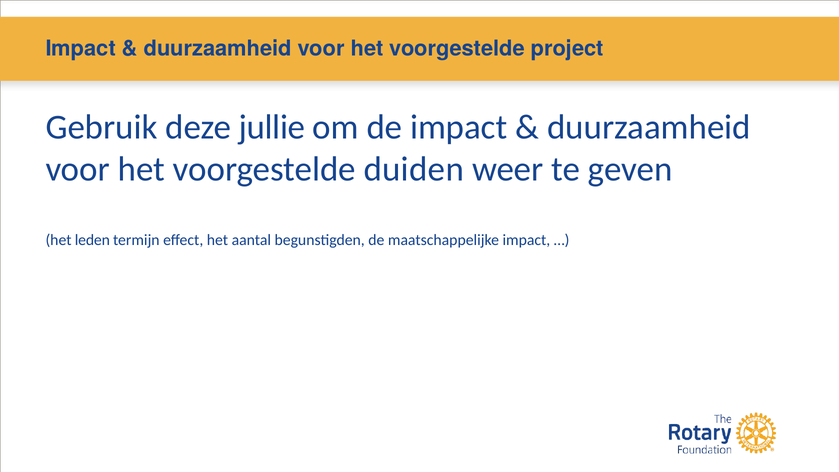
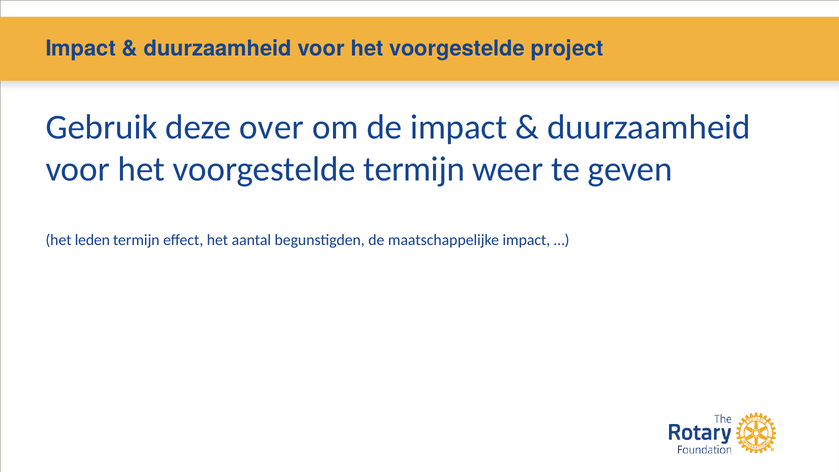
jullie: jullie -> over (272, 127)
voorgestelde duiden: duiden -> termijn (414, 169)
